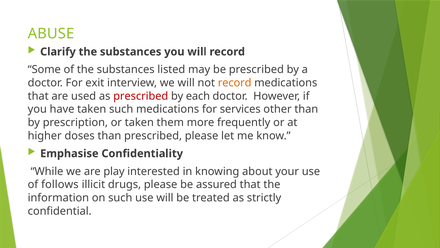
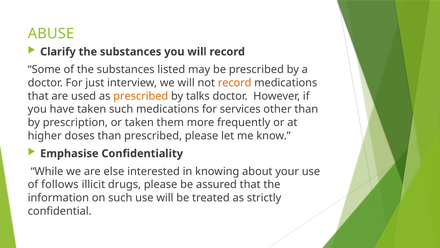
exit: exit -> just (95, 83)
prescribed colour: red -> orange (141, 96)
each: each -> talks (198, 96)
play: play -> else (114, 171)
